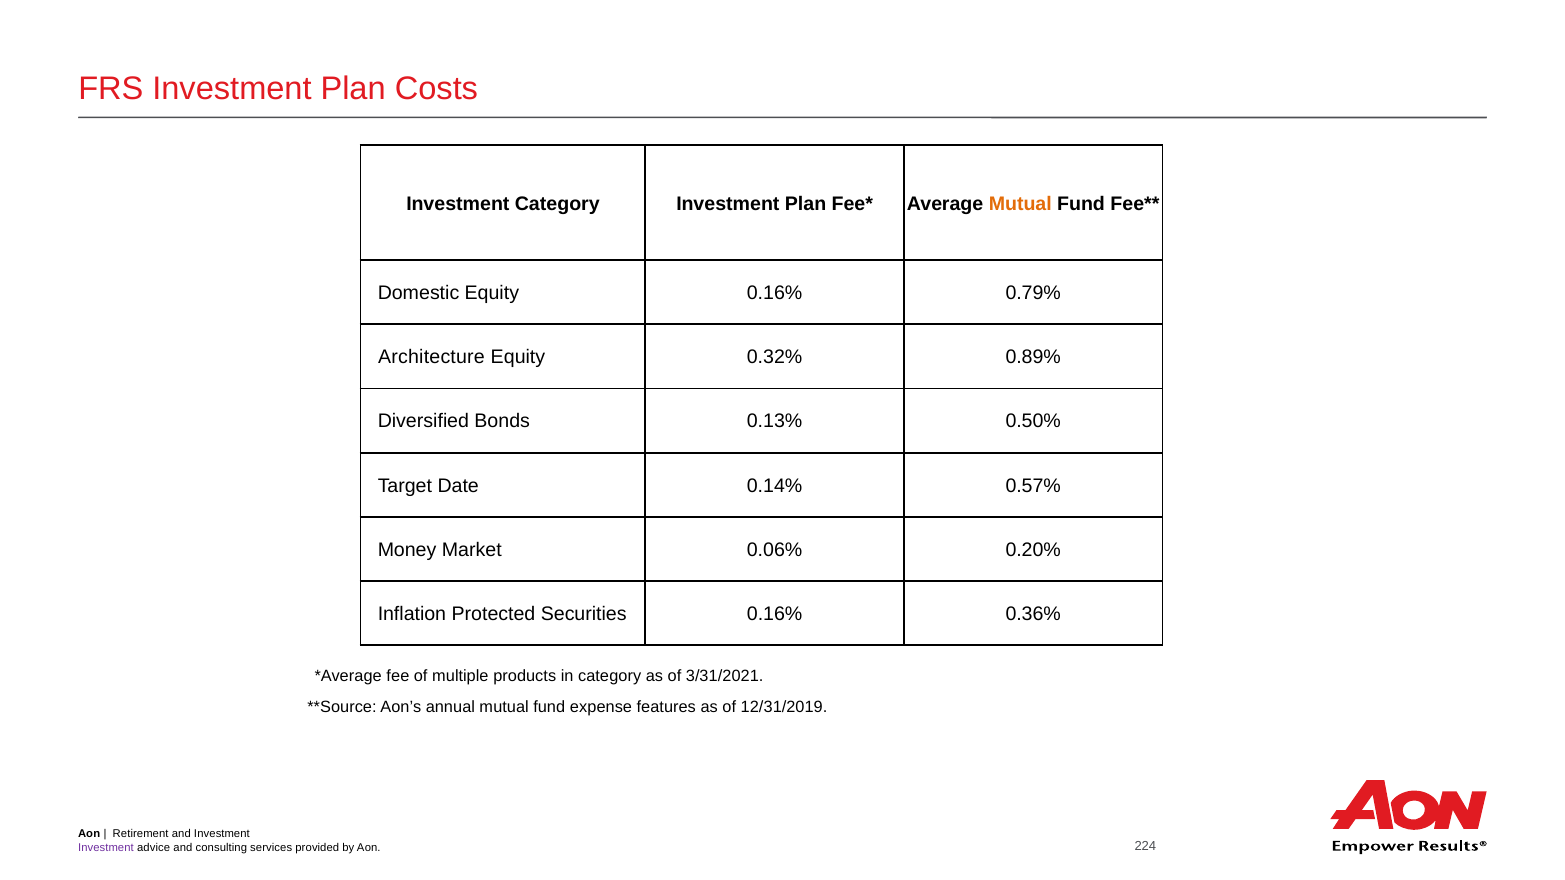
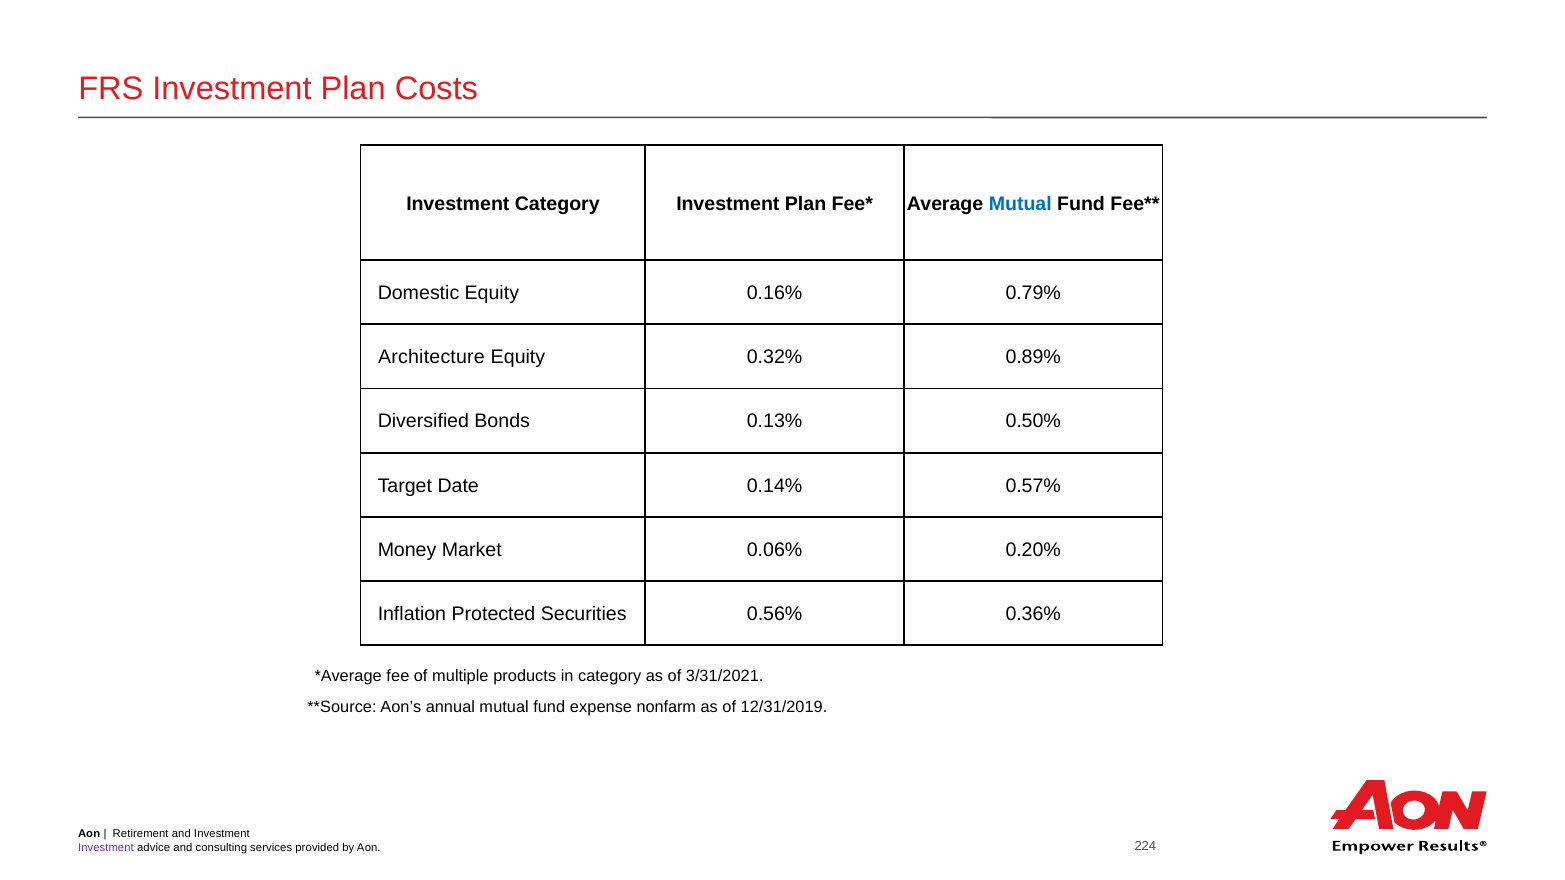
Mutual colour: orange -> blue (1020, 204)
Securities 0.16%: 0.16% -> 0.56% (775, 614)
features: features -> nonfarm (666, 707)
